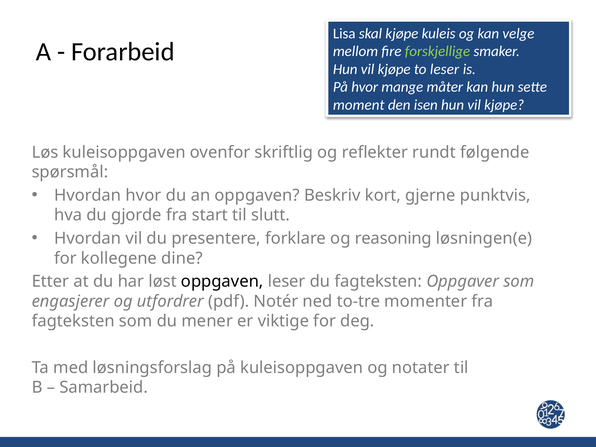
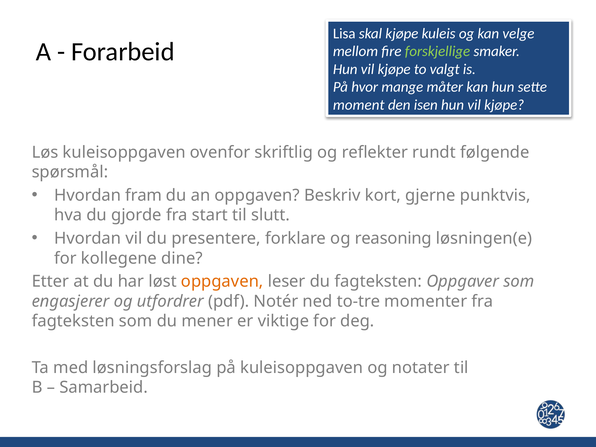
to leser: leser -> valgt (445, 69)
Hvordan hvor: hvor -> fram (144, 195)
oppgaven colour: black -> orange (222, 281)
